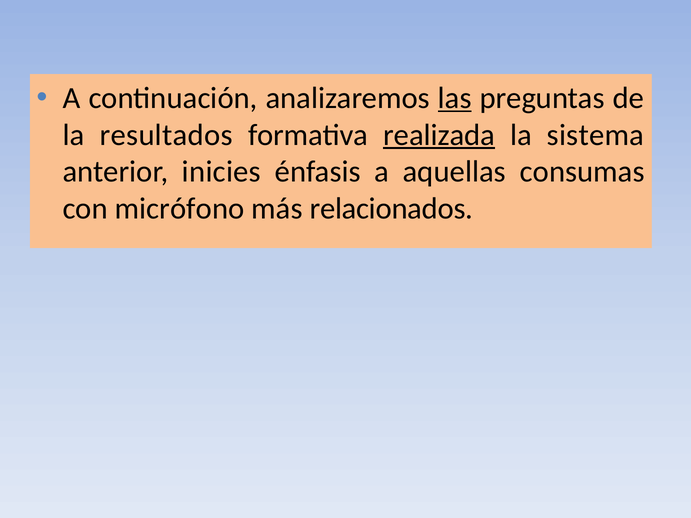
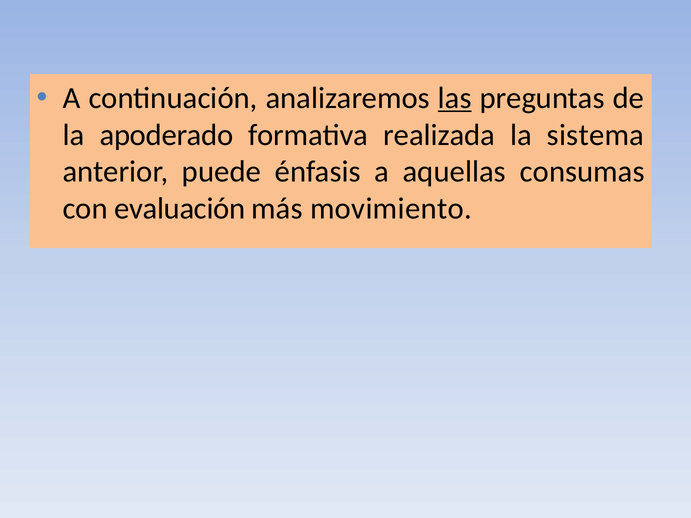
resultados: resultados -> apoderado (167, 135)
realizada underline: present -> none (439, 135)
inicies: inicies -> puede (222, 172)
micrófono: micrófono -> evaluación (180, 209)
relacionados: relacionados -> movimiento (391, 209)
